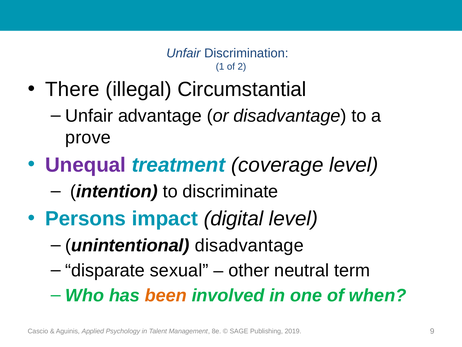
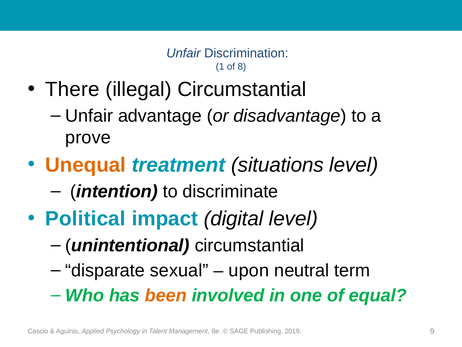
2: 2 -> 8 (242, 66)
Unequal colour: purple -> orange (86, 165)
coverage: coverage -> situations (277, 165)
Persons: Persons -> Political (85, 219)
disadvantage: disadvantage -> circumstantial (249, 245)
other: other -> upon (249, 270)
when: when -> equal (378, 295)
